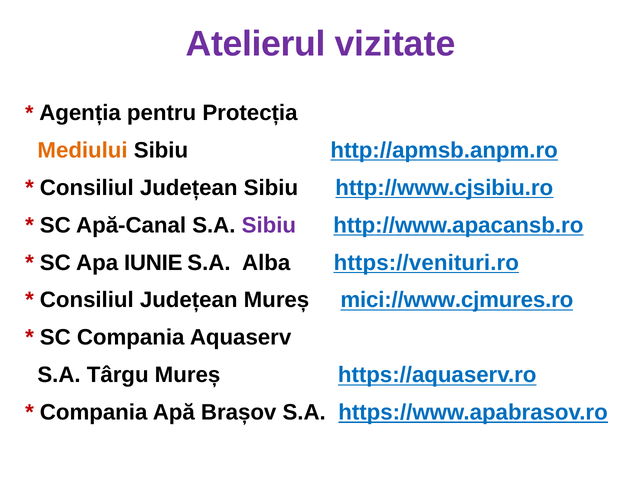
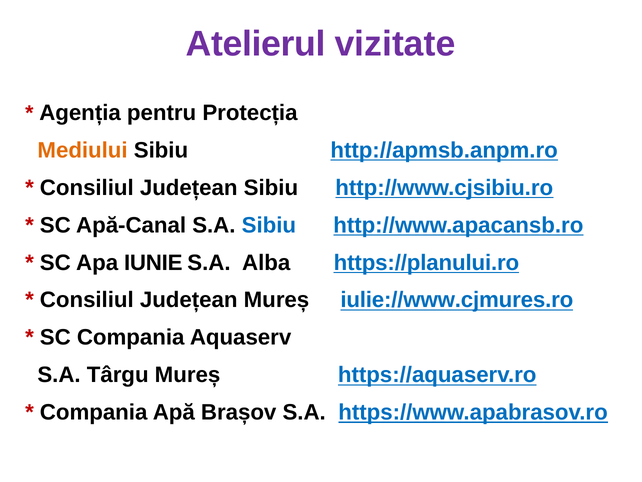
Sibiu colour: purple -> blue (269, 225)
https://venituri.ro: https://venituri.ro -> https://planului.ro (426, 262)
mici://www.cjmures.ro: mici://www.cjmures.ro -> iulie://www.cjmures.ro (457, 300)
